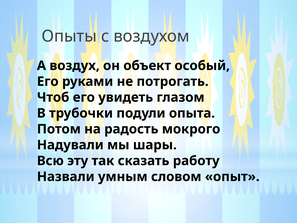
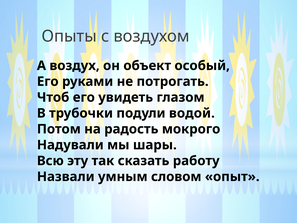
опыта: опыта -> водой (192, 113)
